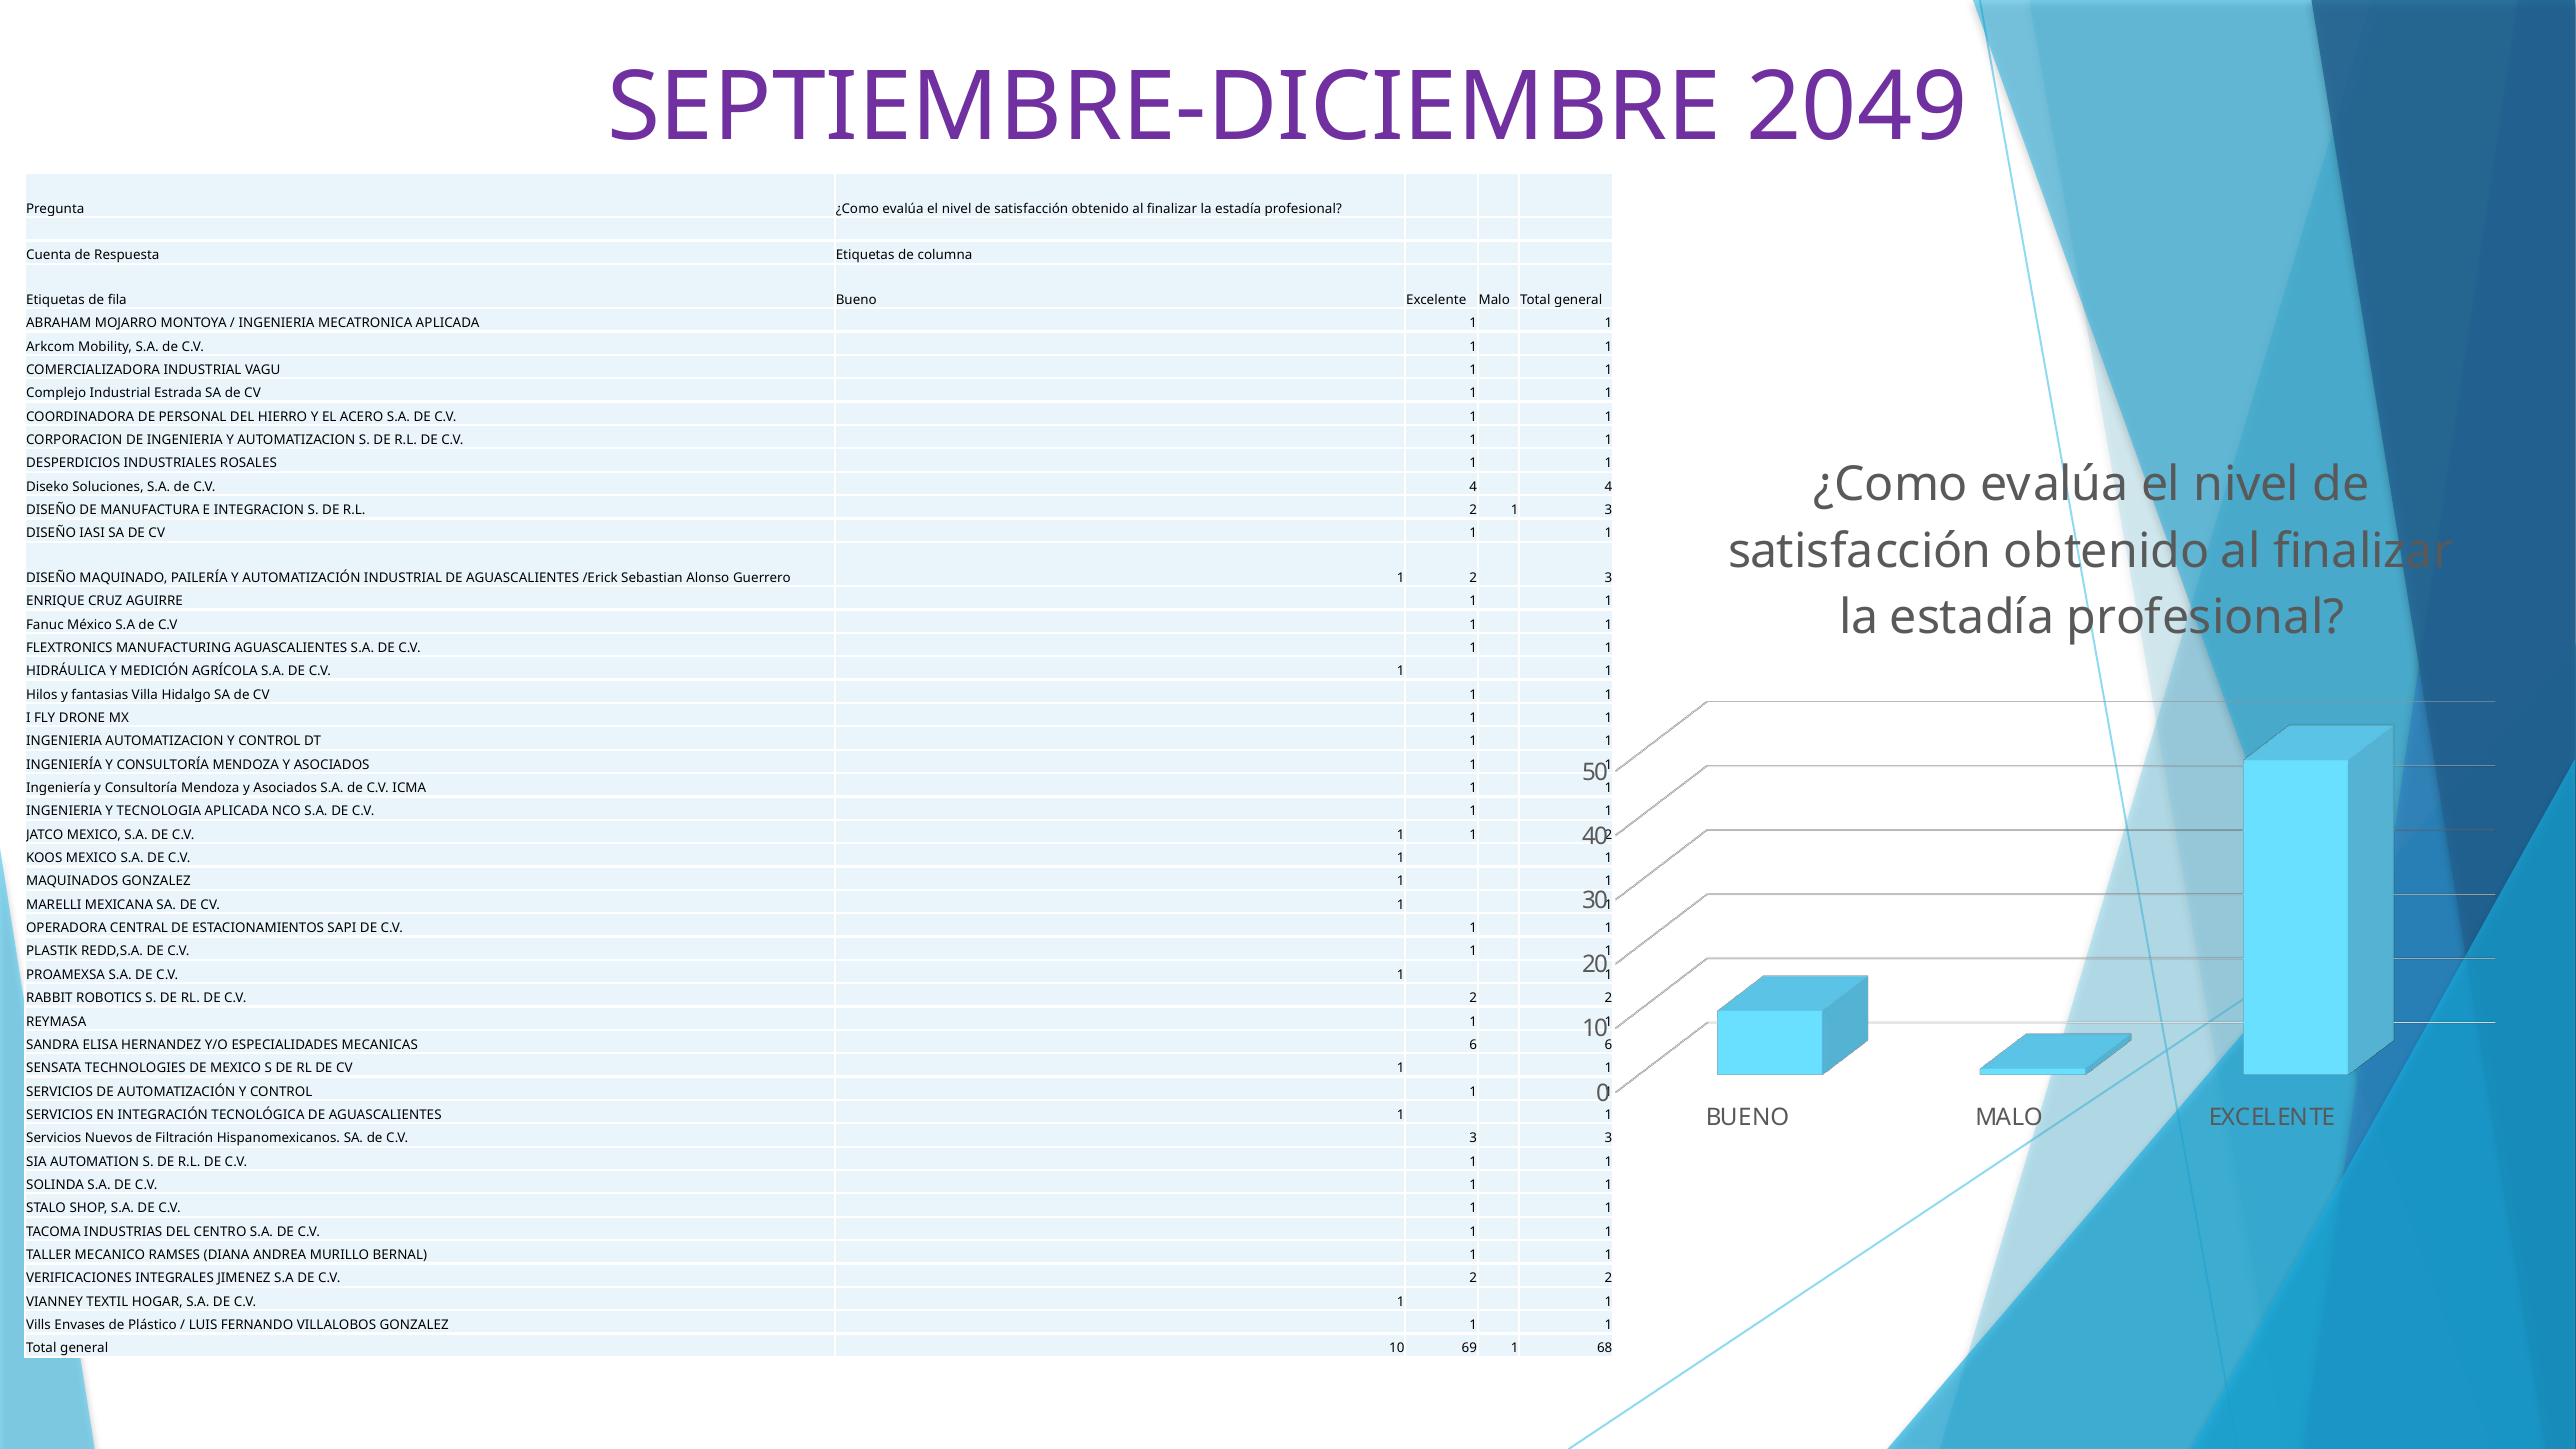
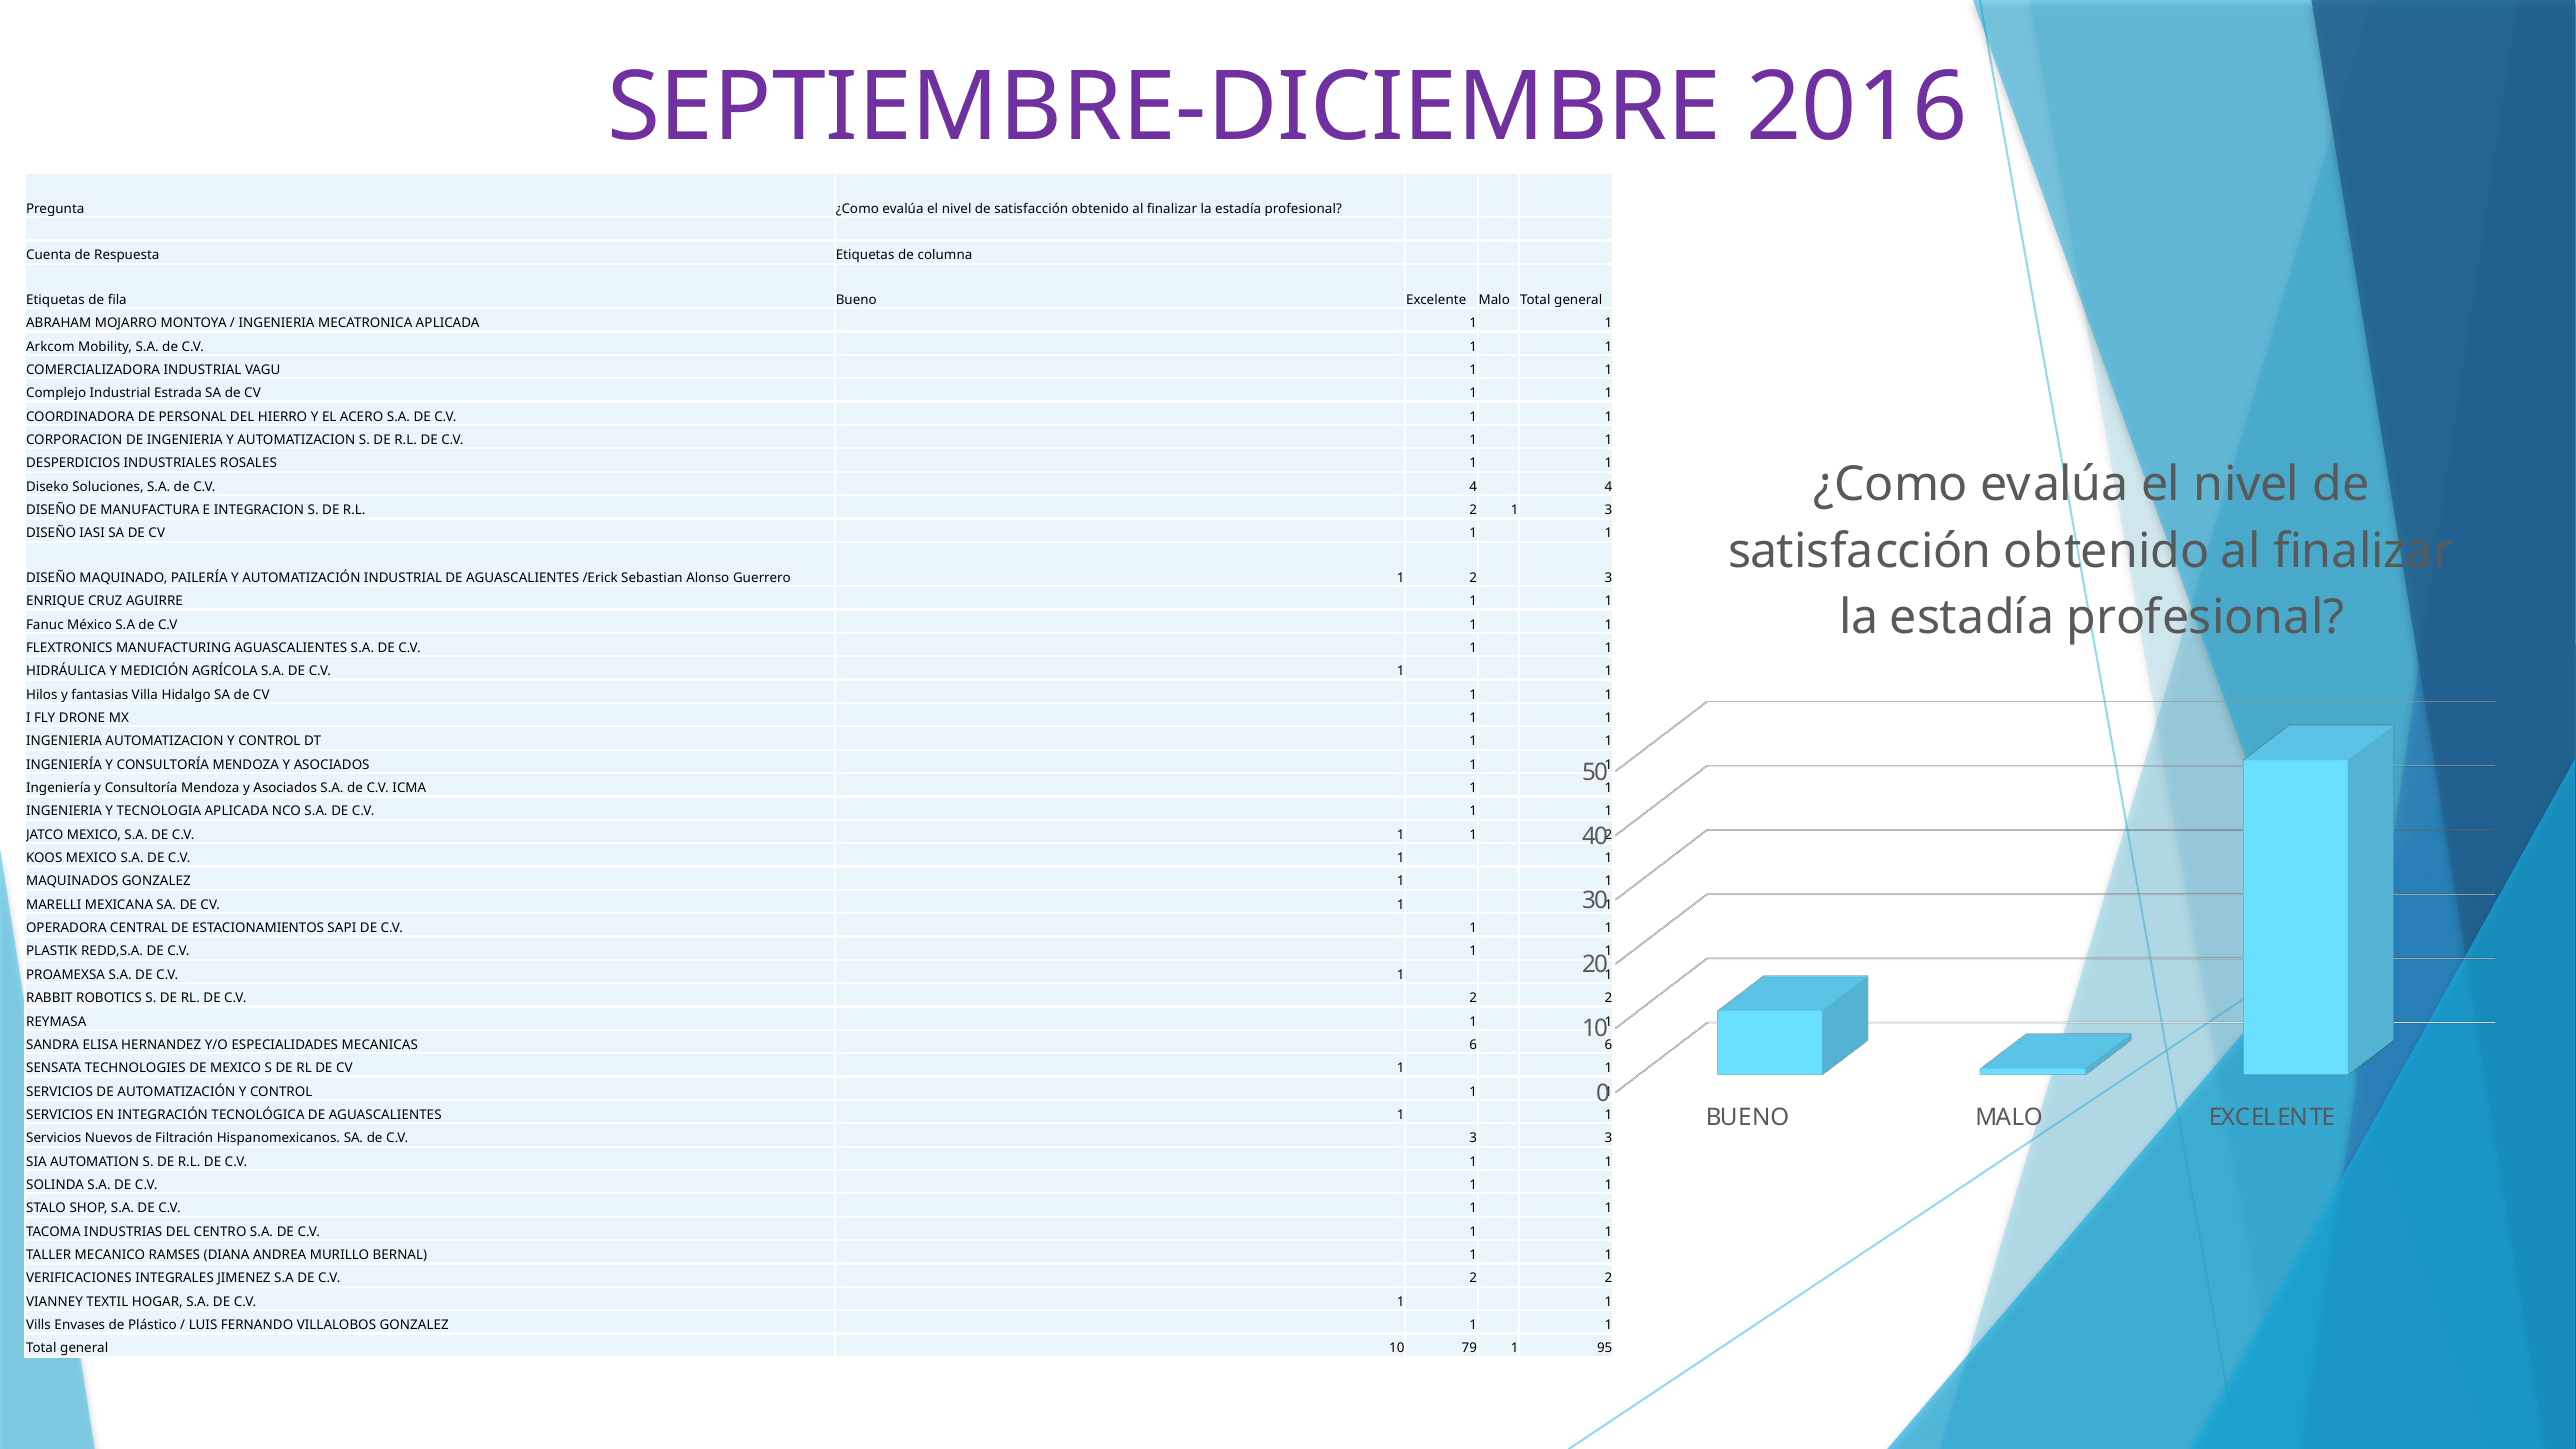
2049: 2049 -> 2016 (1857, 107)
69: 69 -> 79 (1469, 1349)
68: 68 -> 95 (1605, 1349)
